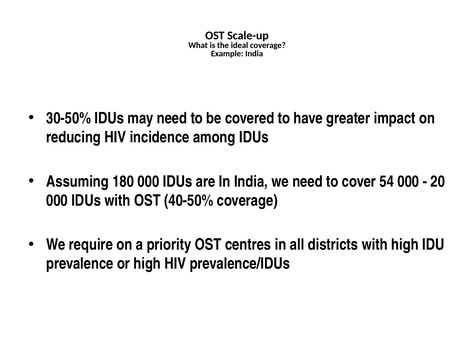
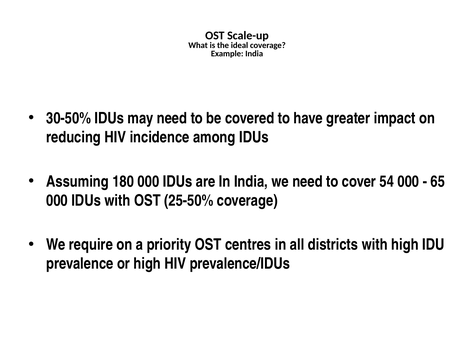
20: 20 -> 65 (438, 181)
40-50%: 40-50% -> 25-50% (189, 200)
